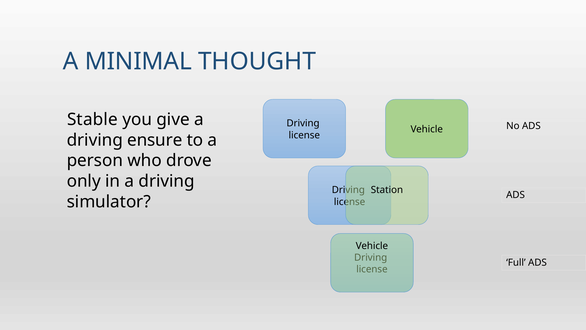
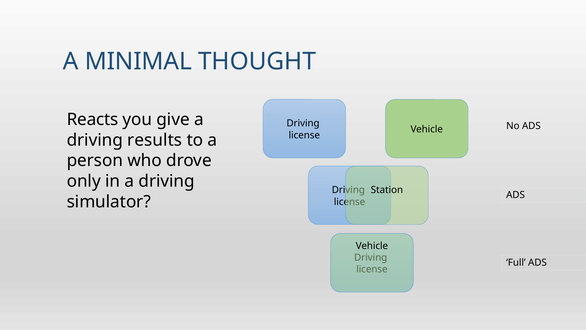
Stable: Stable -> Reacts (93, 119)
ensure: ensure -> results (155, 140)
